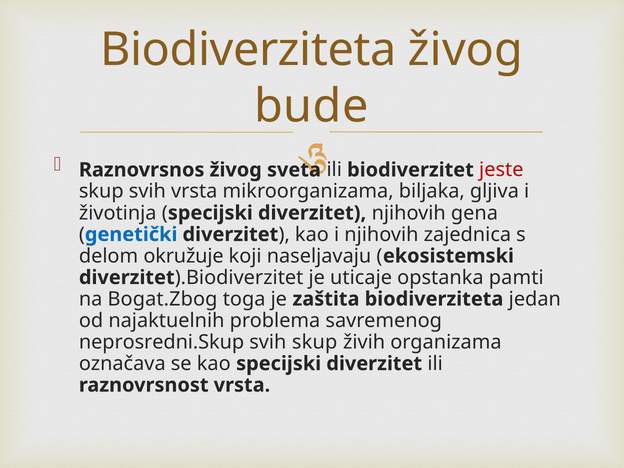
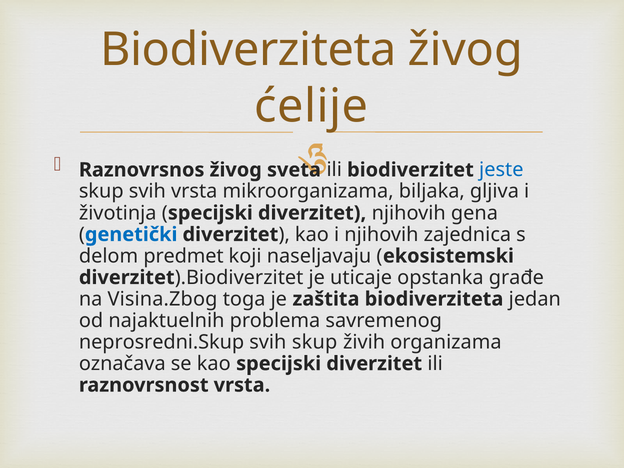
bude: bude -> ćelije (311, 106)
jeste colour: red -> blue (501, 170)
okružuje: okružuje -> predmet (183, 256)
pamti: pamti -> građe (516, 277)
Bogat.Zbog: Bogat.Zbog -> Visina.Zbog (163, 299)
